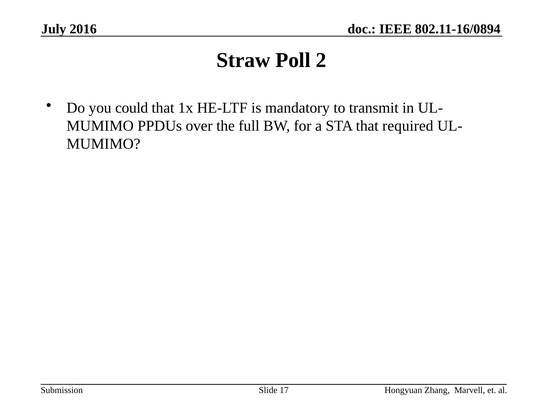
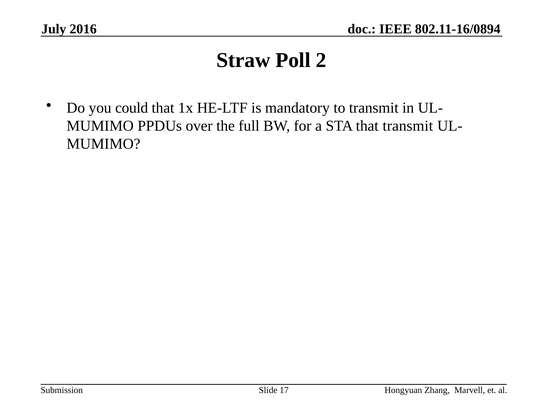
that required: required -> transmit (408, 126)
